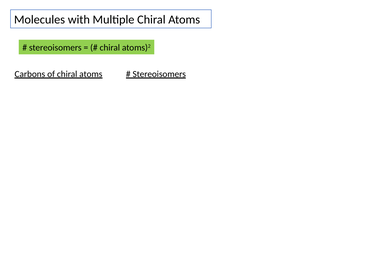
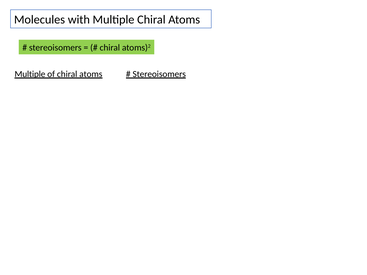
Carbons: Carbons -> Multiple (30, 74)
